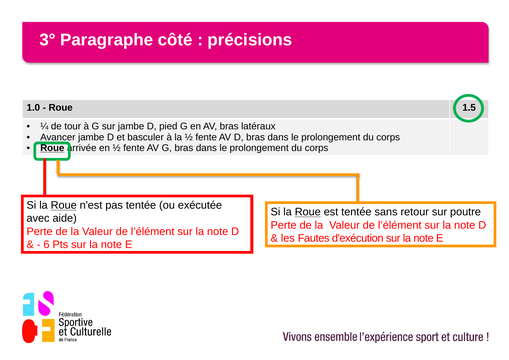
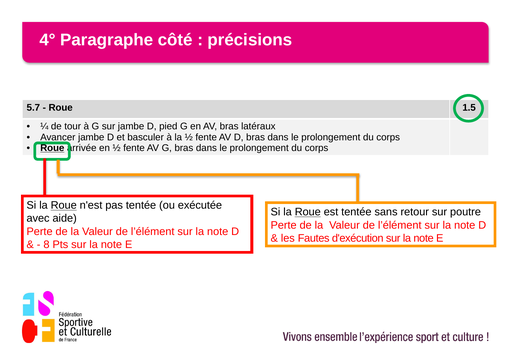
3°: 3° -> 4° (48, 40)
1.0: 1.0 -> 5.7 (33, 108)
6: 6 -> 8 (46, 245)
